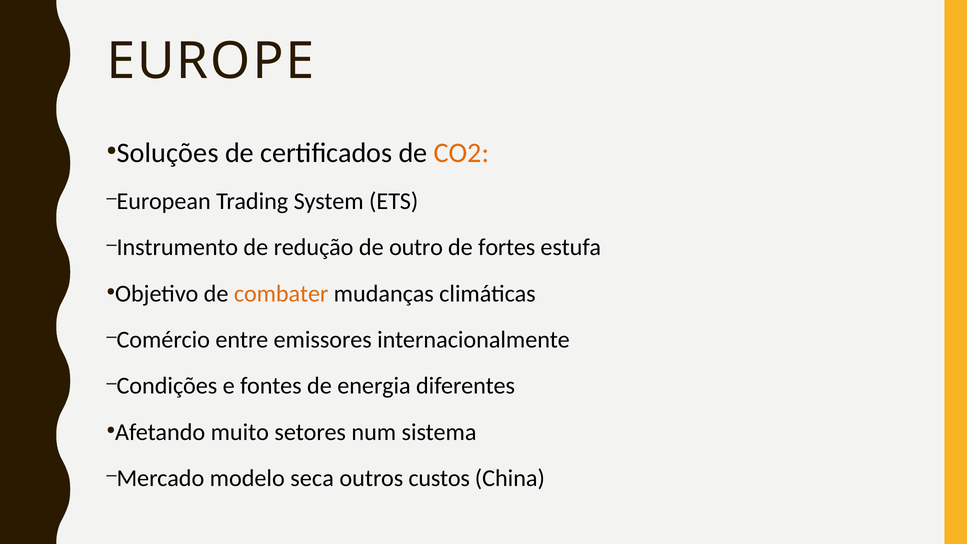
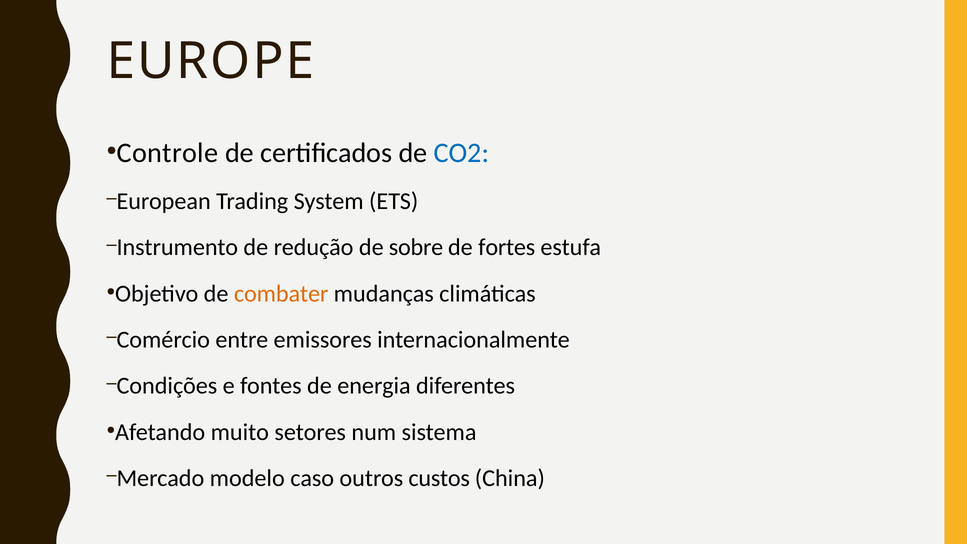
Soluções: Soluções -> Controle (167, 153)
CO2 colour: orange -> blue (461, 153)
outro: outro -> sobre (416, 247)
seca: seca -> caso (312, 478)
